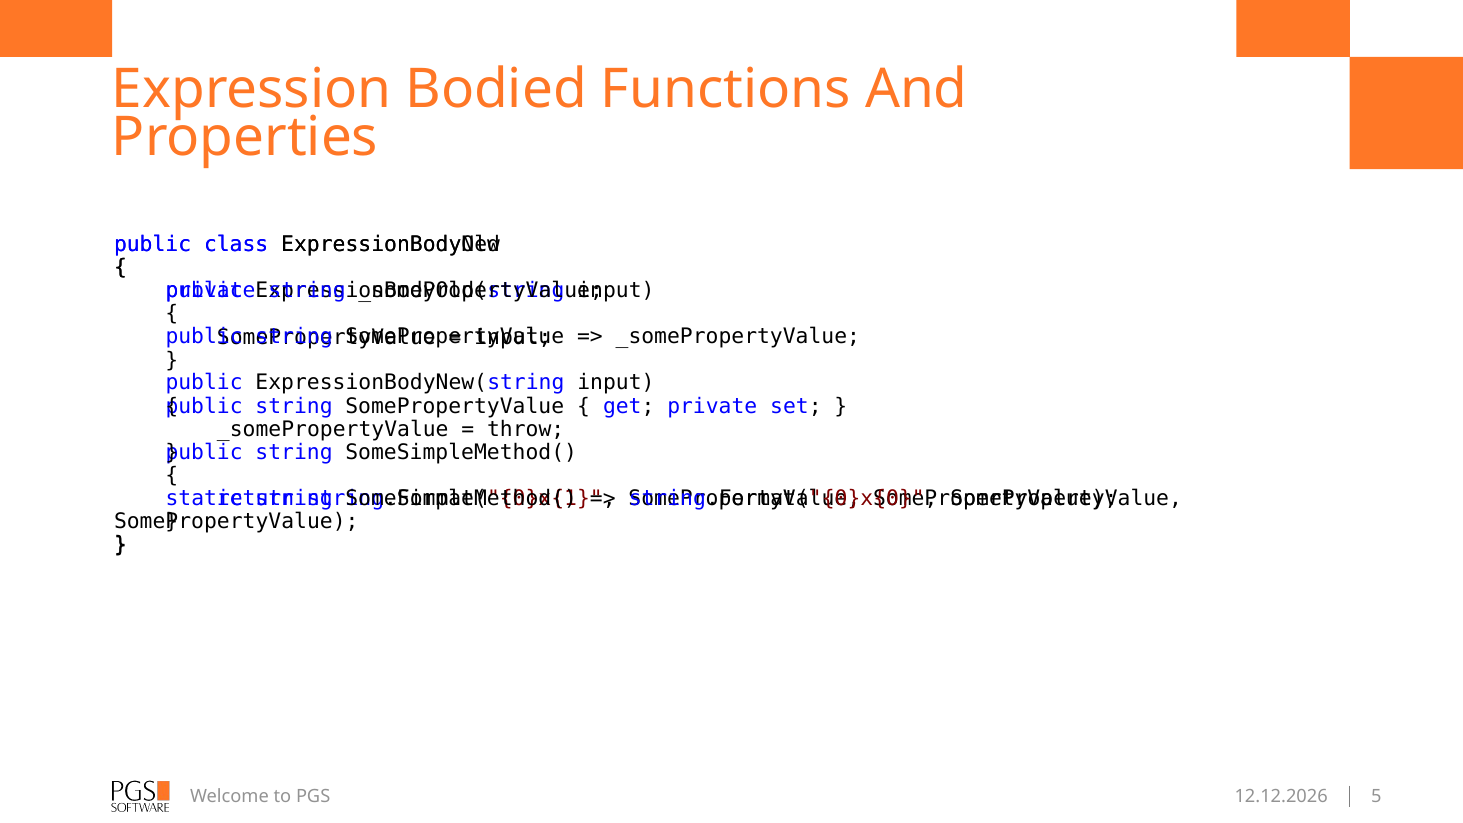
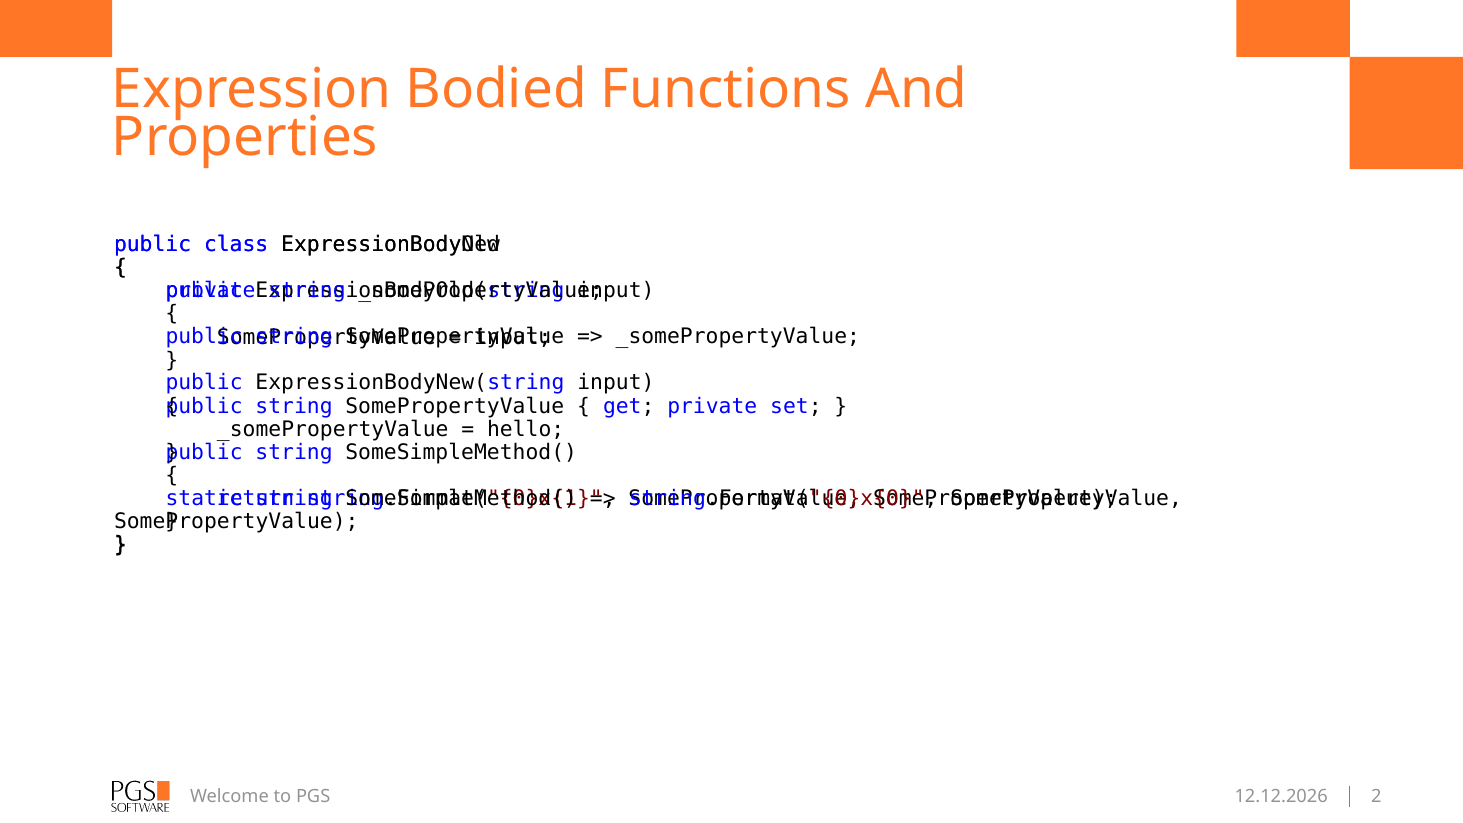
throw: throw -> hello (526, 429)
5: 5 -> 2 (1376, 796)
